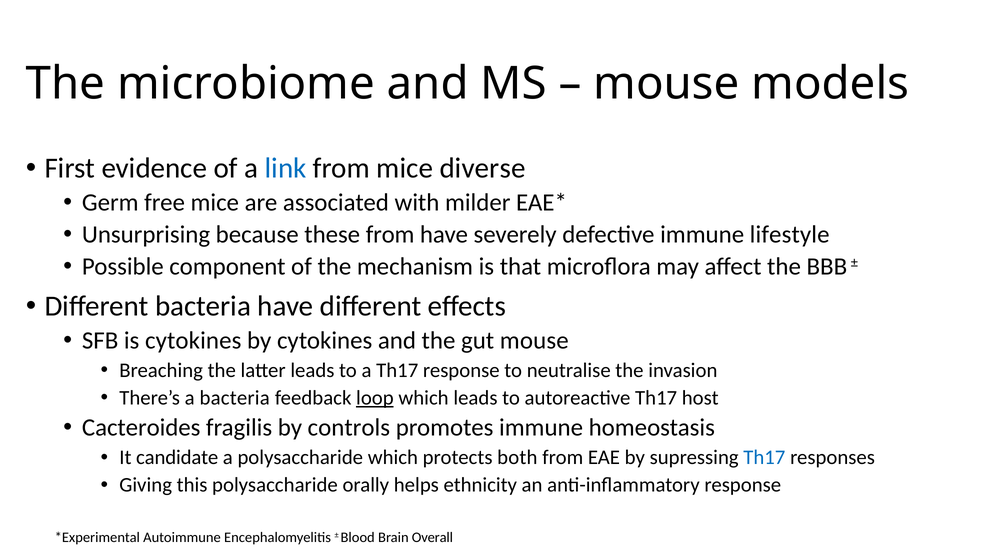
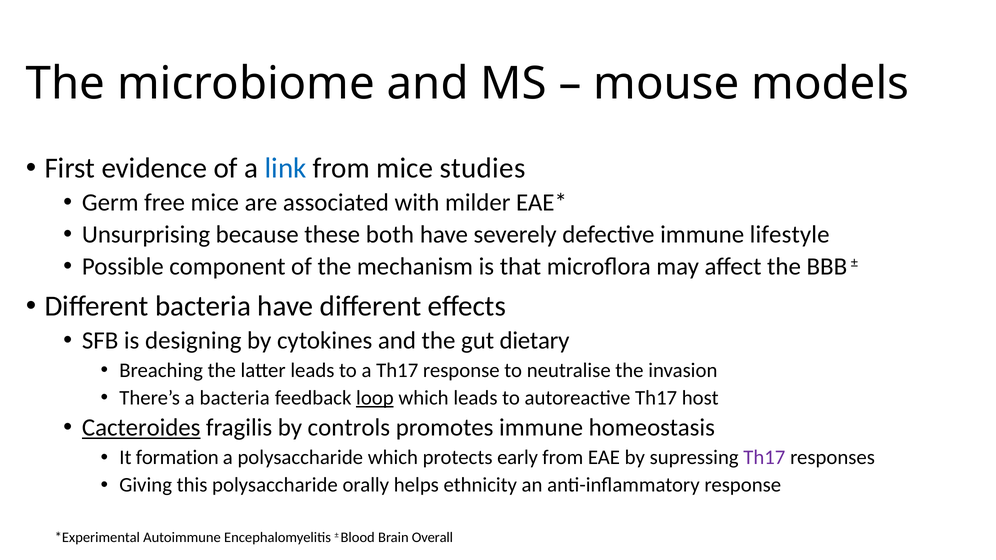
diverse: diverse -> studies (483, 168)
these from: from -> both (390, 235)
is cytokines: cytokines -> designing (193, 341)
gut mouse: mouse -> dietary (534, 341)
Cacteroides underline: none -> present (141, 428)
candidate: candidate -> formation (177, 458)
both: both -> early (518, 458)
Th17 colour: blue -> purple (764, 458)
